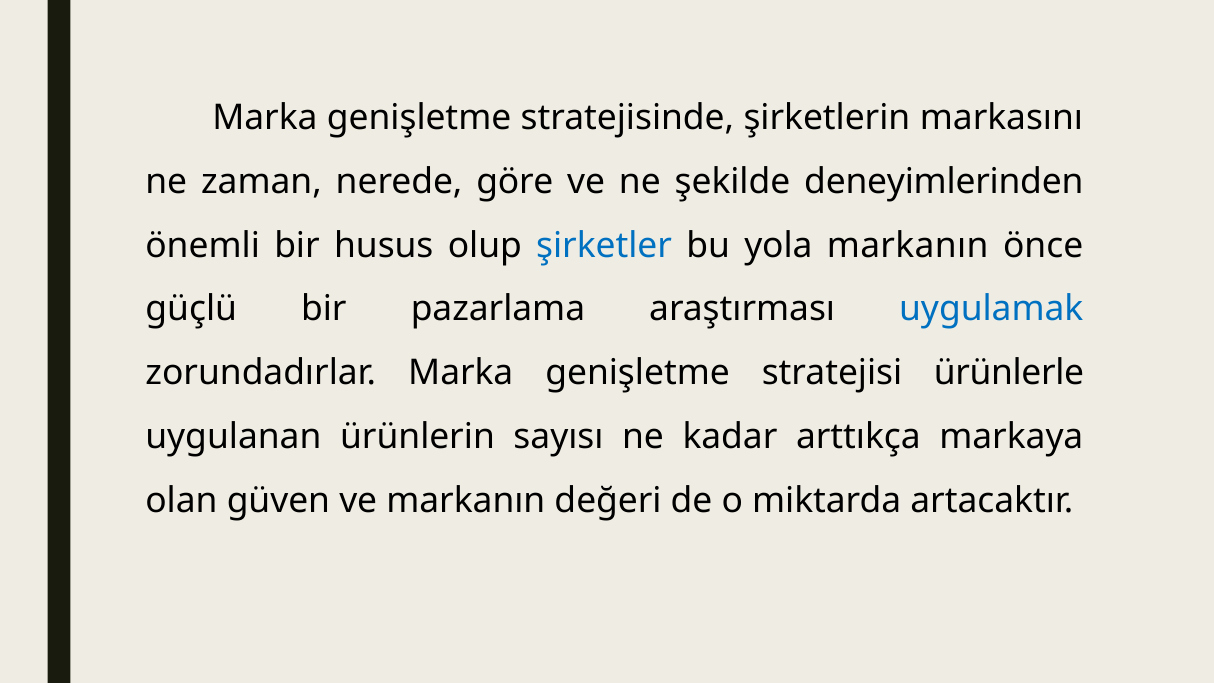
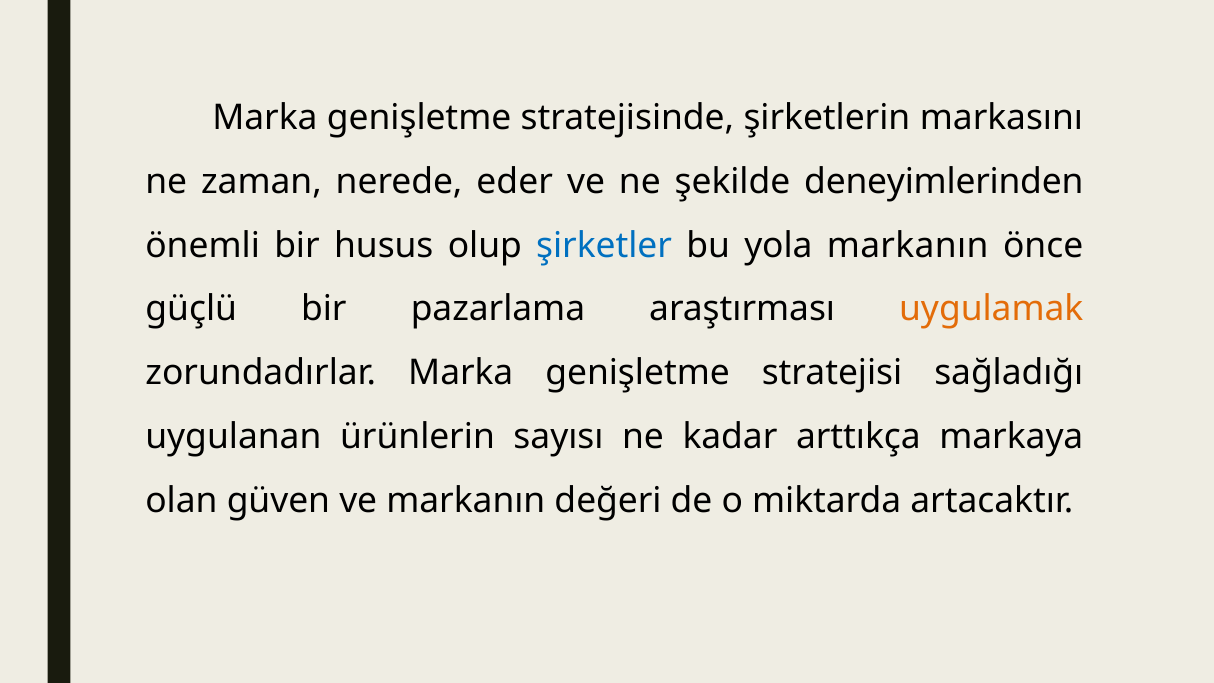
göre: göre -> eder (515, 182)
uygulamak colour: blue -> orange (991, 309)
ürünlerle: ürünlerle -> sağladığı (1009, 373)
